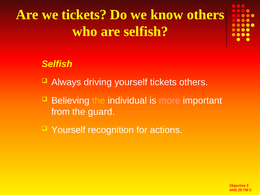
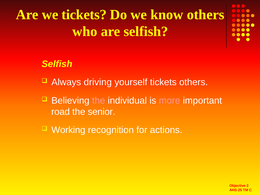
the colour: yellow -> pink (99, 101)
from: from -> road (61, 112)
guard: guard -> senior (102, 112)
Yourself: Yourself -> Working (68, 130)
